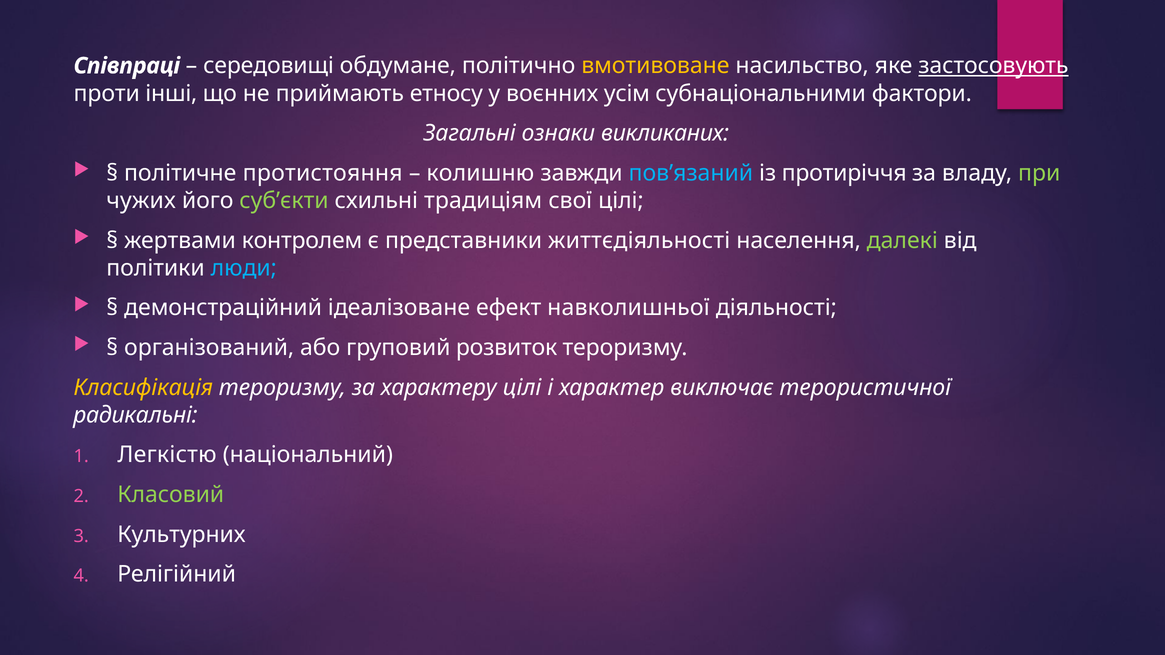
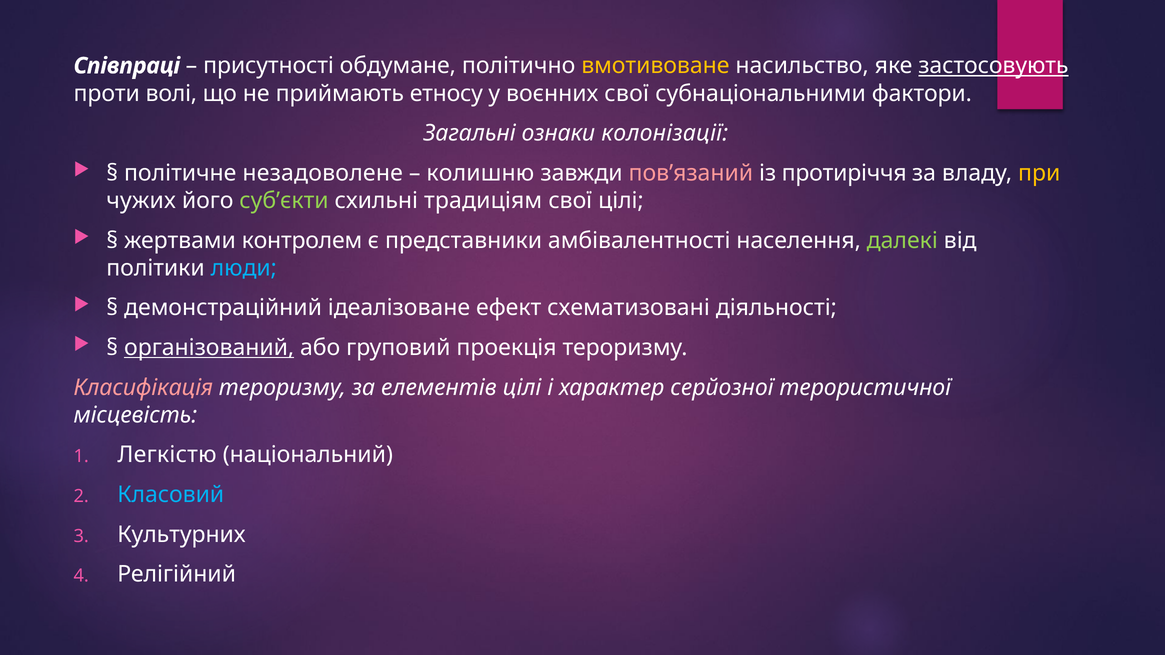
середовищі: середовищі -> присутності (269, 66)
інші: інші -> волі (171, 93)
воєнних усім: усім -> свої (627, 93)
викликаних: викликаних -> колонізації (665, 133)
протистояння: протистояння -> незадоволене (323, 173)
пов’язаний colour: light blue -> pink (691, 173)
при colour: light green -> yellow (1039, 173)
життєдіяльності: життєдіяльності -> амбівалентності (639, 241)
навколишньої: навколишньої -> схематизовані (629, 308)
організований underline: none -> present (209, 348)
розвиток: розвиток -> проекція (506, 348)
Класифікація colour: yellow -> pink (143, 388)
характеру: характеру -> елементів (439, 388)
виключає: виключає -> серйозної (722, 388)
радикальні: радикальні -> місцевість (135, 415)
Класовий colour: light green -> light blue (171, 495)
